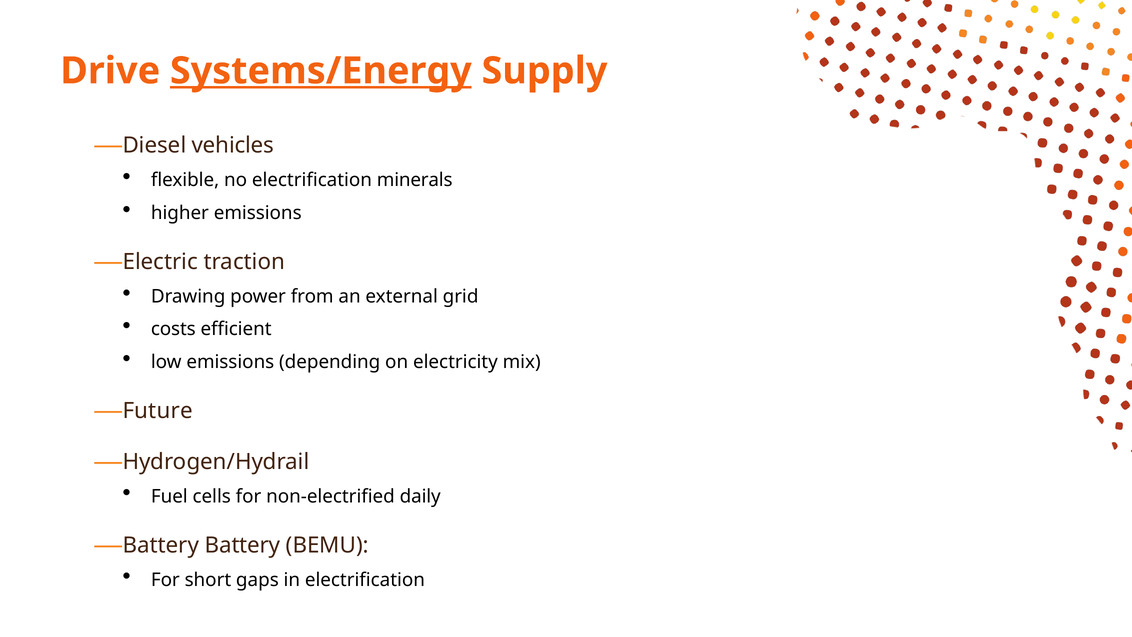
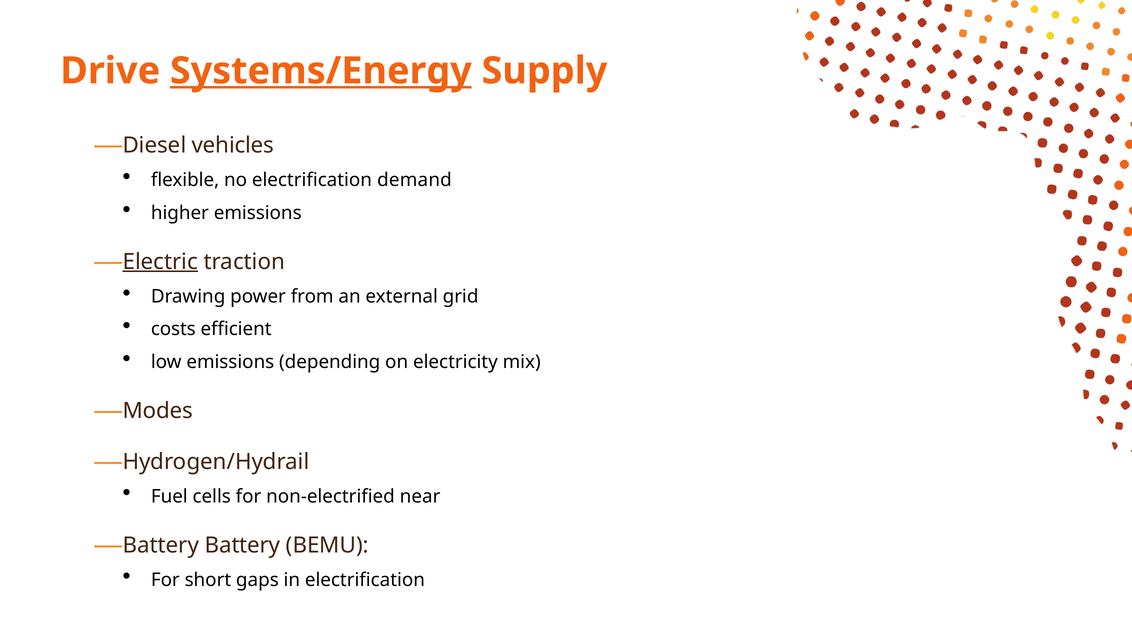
minerals: minerals -> demand (415, 180)
Electric underline: none -> present (160, 262)
Future: Future -> Modes (158, 411)
daily: daily -> near (420, 496)
